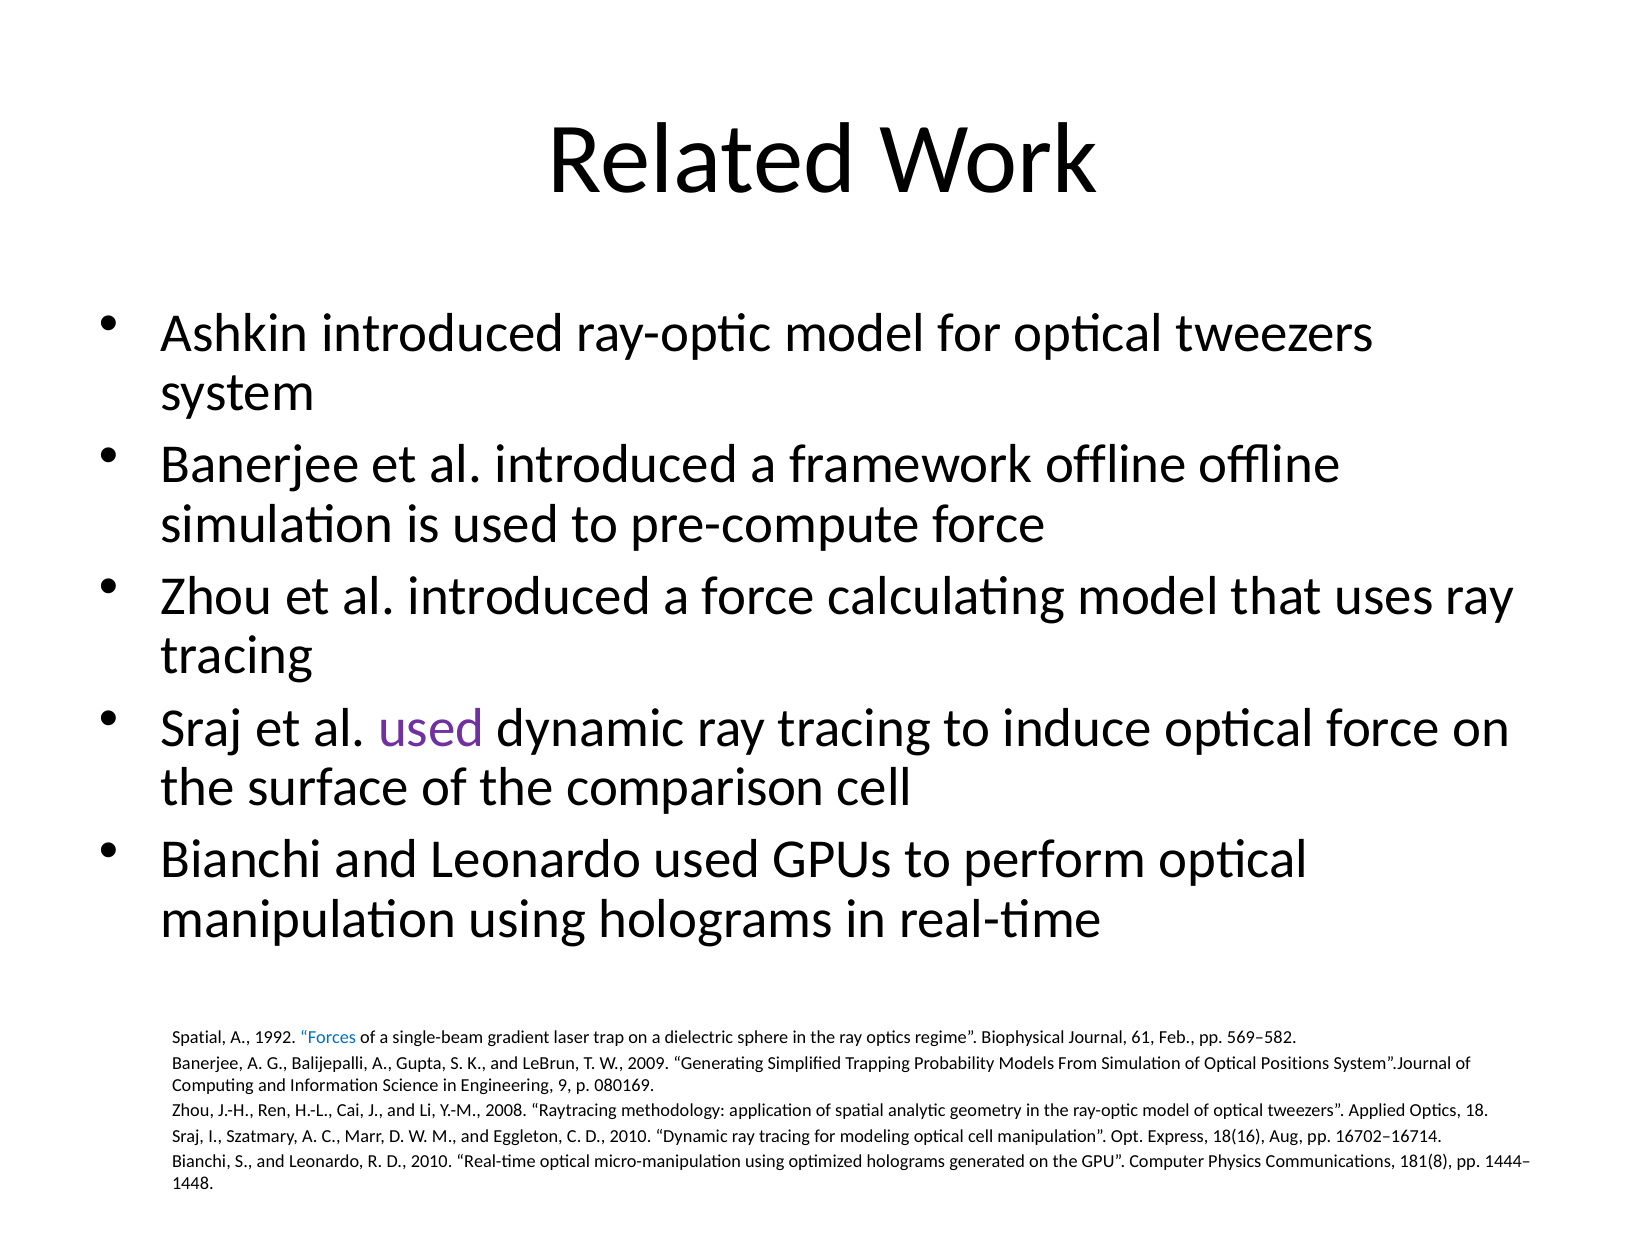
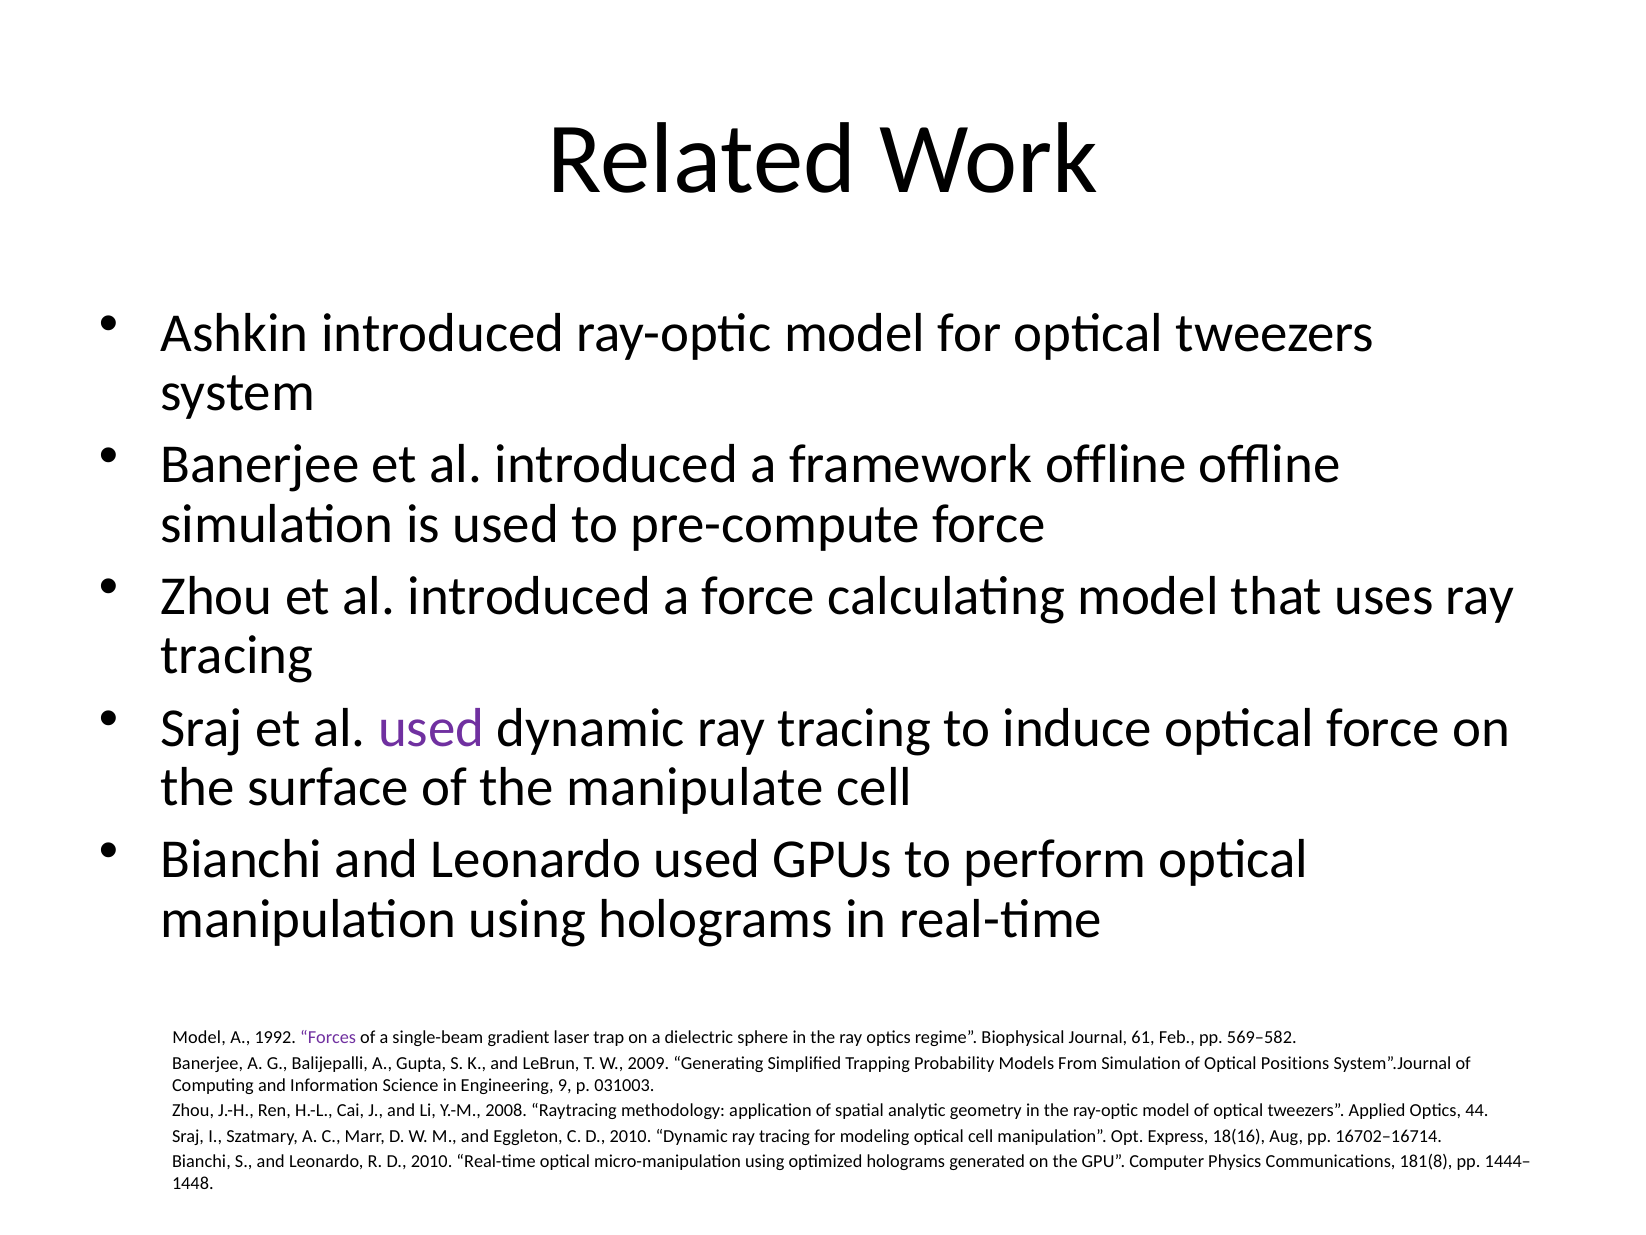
comparison: comparison -> manipulate (695, 787)
Spatial: Spatial -> Model (199, 1037)
Forces colour: blue -> purple (328, 1037)
080169: 080169 -> 031003 (624, 1085)
18: 18 -> 44 (1477, 1110)
